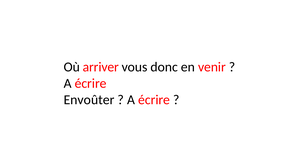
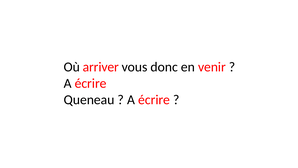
Envoûter: Envoûter -> Queneau (89, 100)
